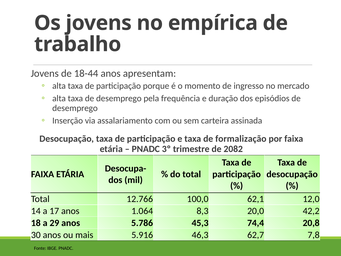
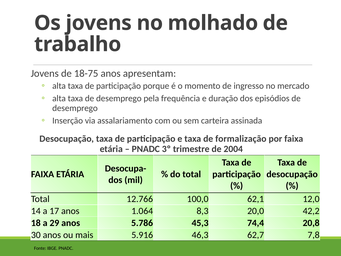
empírica: empírica -> molhado (213, 23)
18-44: 18-44 -> 18-75 (86, 73)
2082: 2082 -> 2004 (233, 149)
